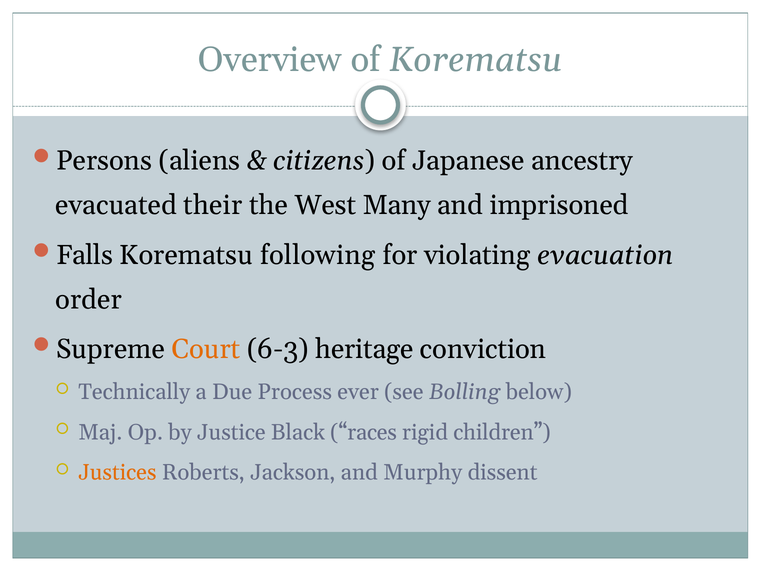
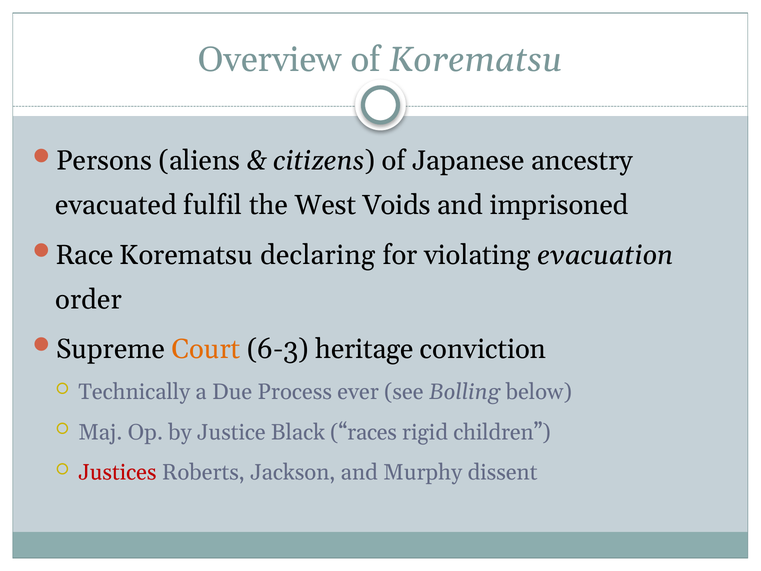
their: their -> fulfil (213, 205)
Many: Many -> Voids (397, 205)
Falls: Falls -> Race (85, 255)
following: following -> declaring (318, 255)
Justices colour: orange -> red (117, 472)
